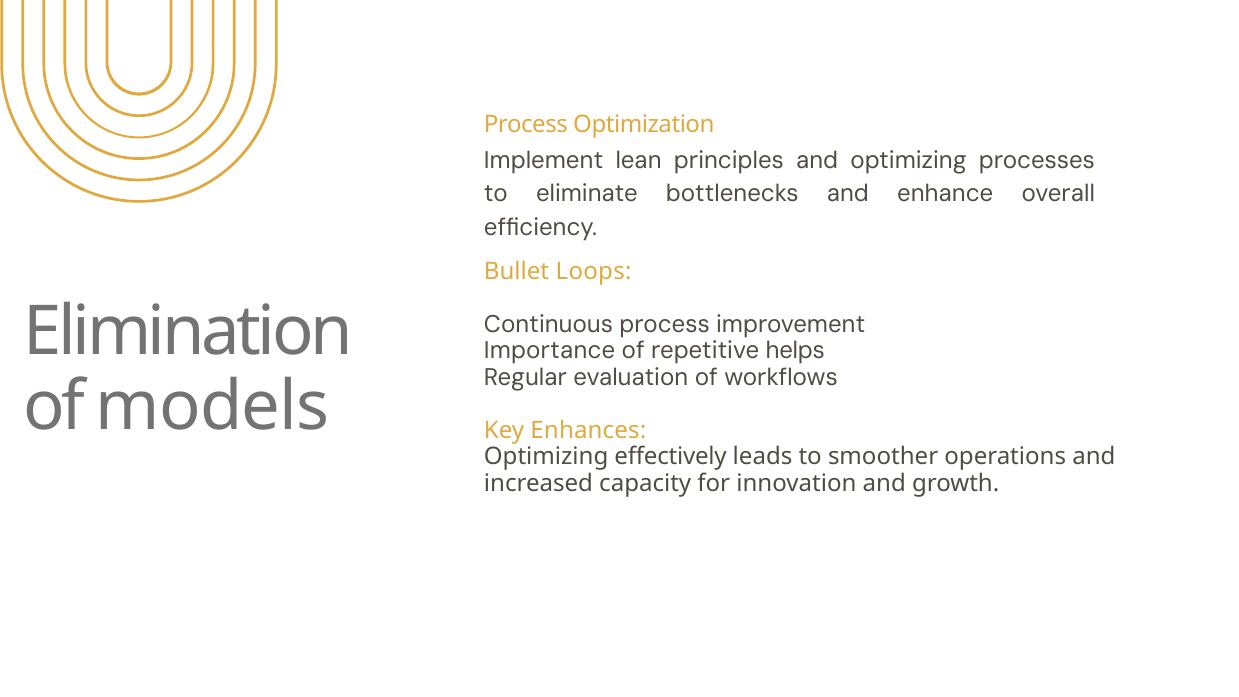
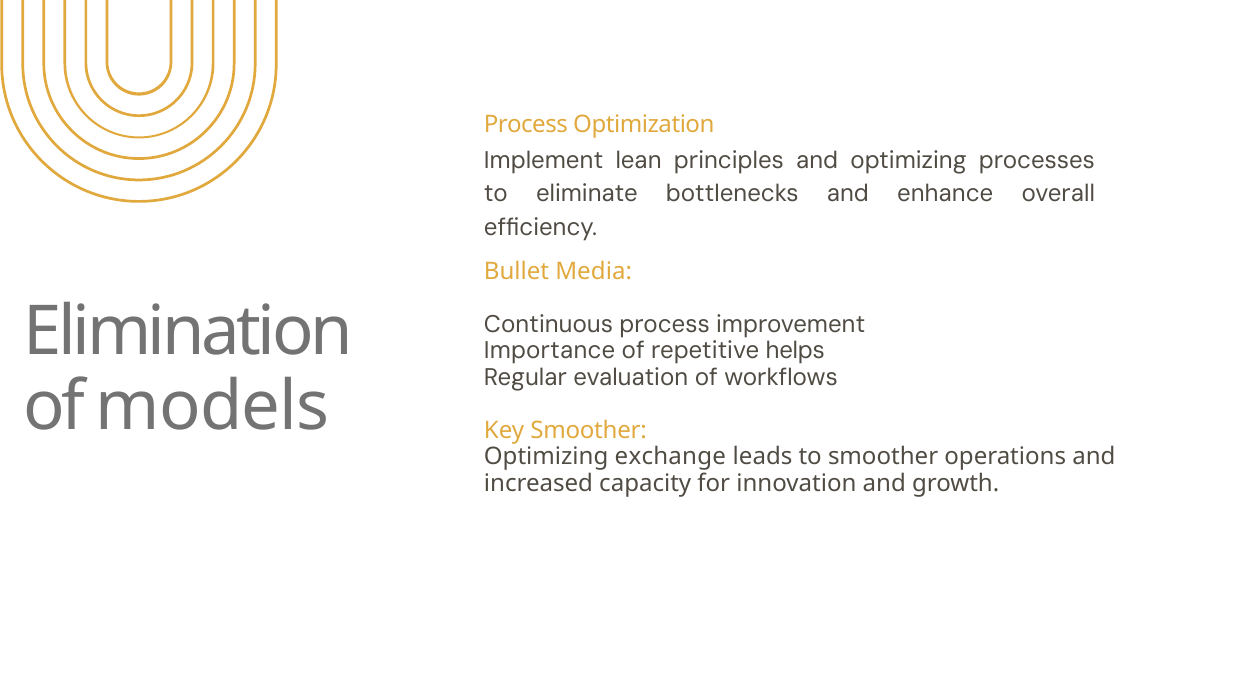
Loops: Loops -> Media (594, 271)
Key Enhances: Enhances -> Smoother (589, 430)
effectively: effectively -> exchange (670, 457)
